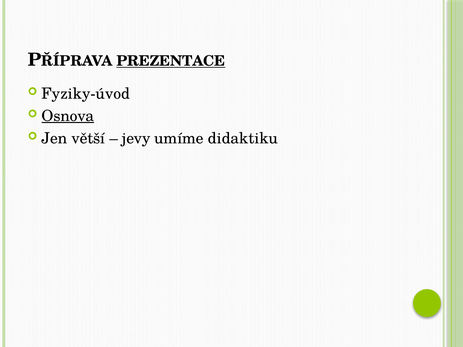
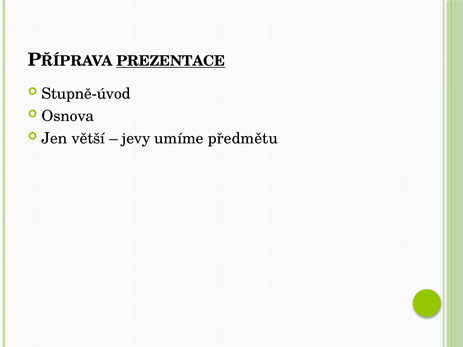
Fyziky-úvod: Fyziky-úvod -> Stupně-úvod (86, 94)
Osnova underline: present -> none (68, 116)
didaktiku: didaktiku -> předmětu (243, 138)
